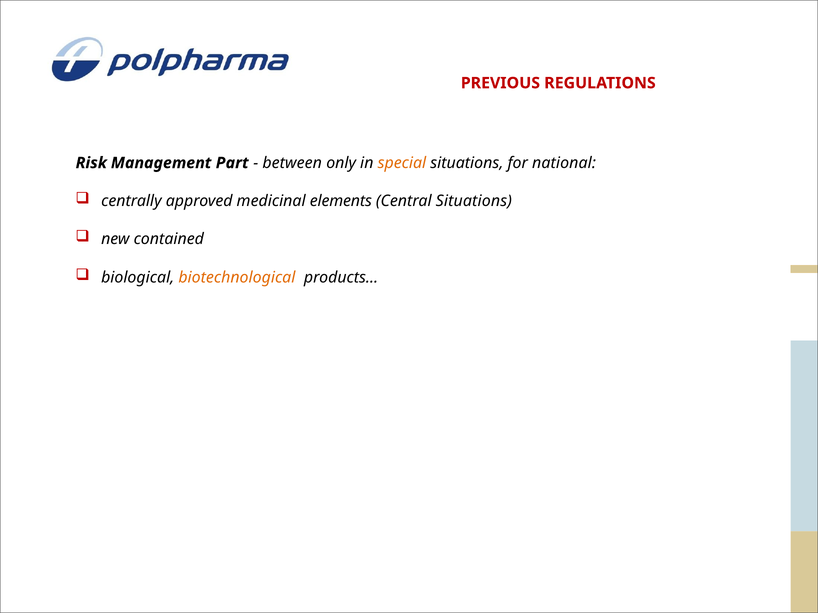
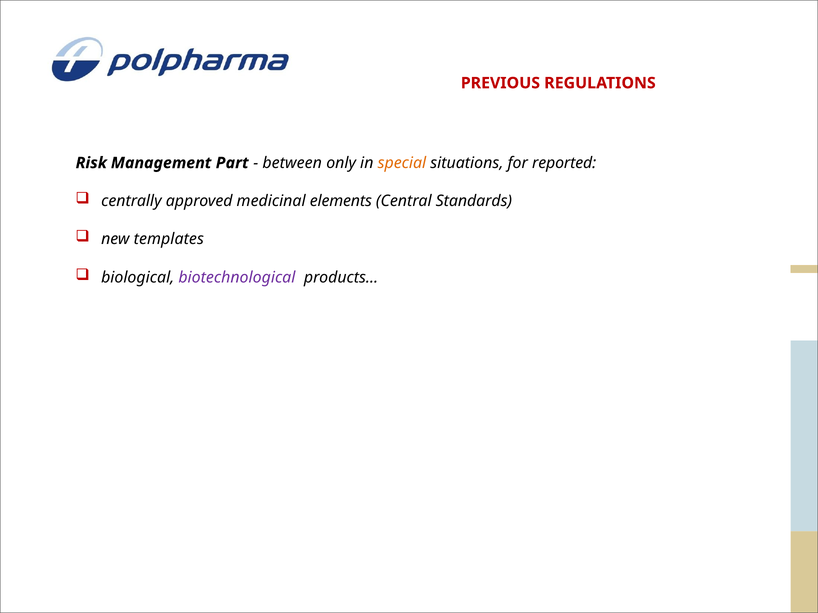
national: national -> reported (564, 163)
Central Situations: Situations -> Standards (474, 201)
contained: contained -> templates (169, 239)
biotechnological colour: orange -> purple (237, 278)
